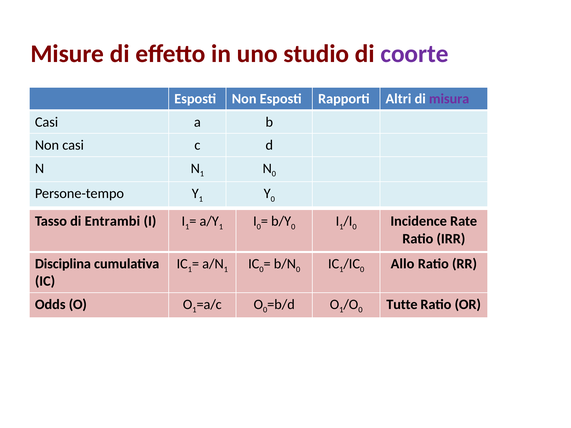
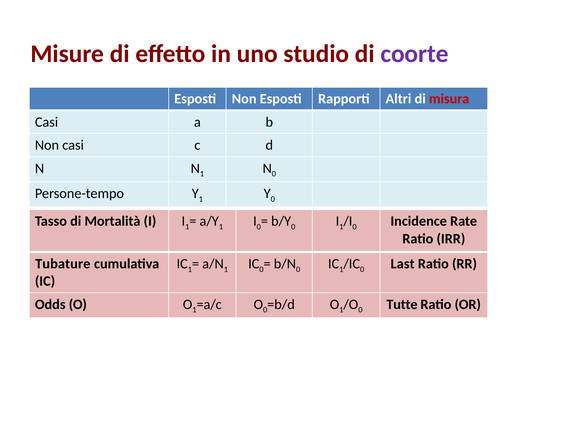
misura colour: purple -> red (449, 99)
Entrambi: Entrambi -> Mortalità (112, 221)
Disciplina: Disciplina -> Tubature (63, 264)
Allo: Allo -> Last (403, 264)
